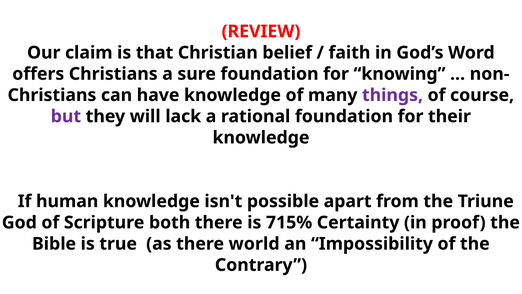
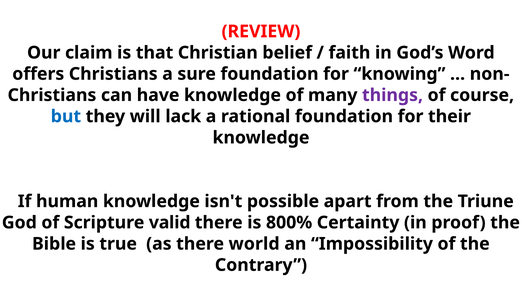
but colour: purple -> blue (66, 116)
both: both -> valid (170, 222)
715%: 715% -> 800% (289, 222)
